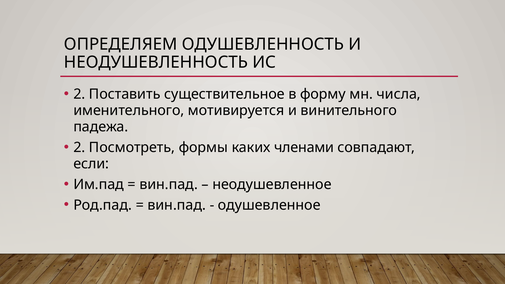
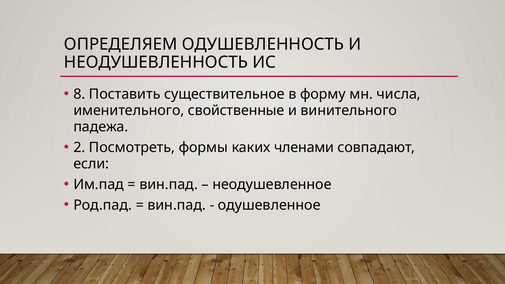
2: 2 -> 8 (79, 94)
мотивируется: мотивируется -> свойственные (236, 111)
